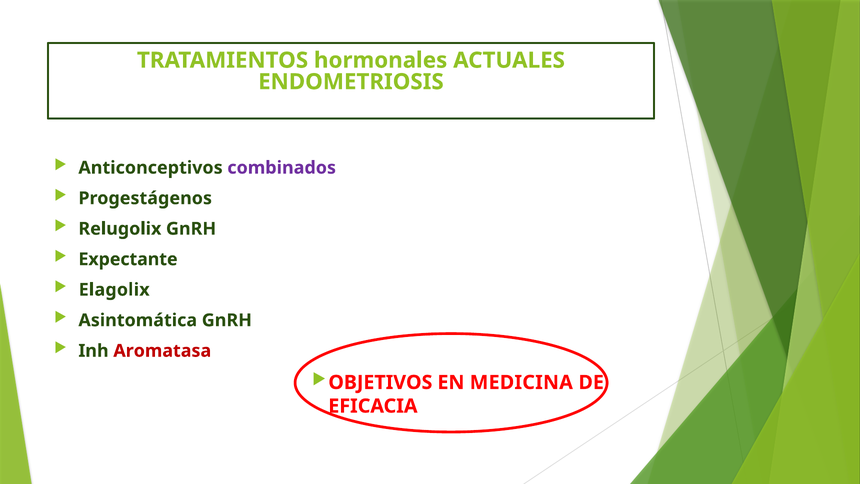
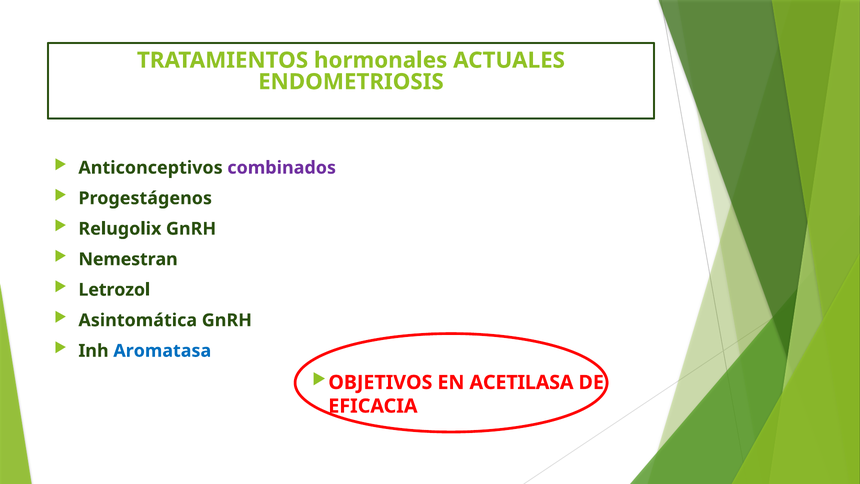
Expectante: Expectante -> Nemestran (128, 259)
Elagolix: Elagolix -> Letrozol (114, 290)
Aromatasa colour: red -> blue (162, 351)
MEDICINA: MEDICINA -> ACETILASA (522, 382)
